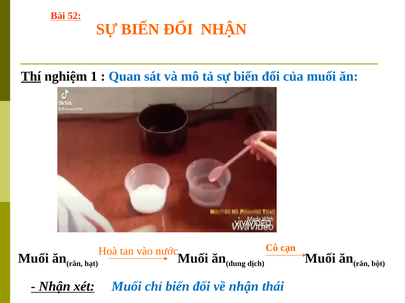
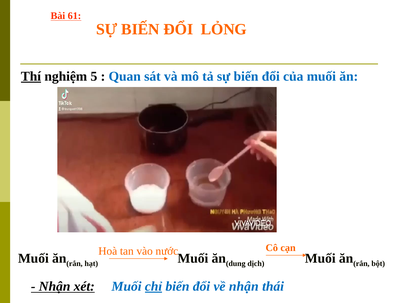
52: 52 -> 61 (74, 16)
ĐỔI NHẬN: NHẬN -> LỎNG (224, 29)
1: 1 -> 5 (94, 77)
chỉ underline: none -> present (154, 287)
